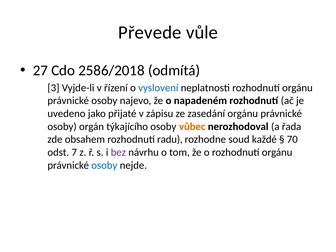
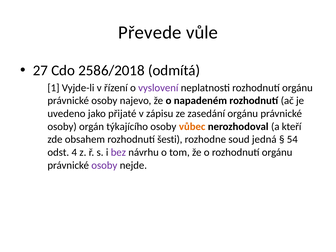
3: 3 -> 1 (53, 88)
vyslovení colour: blue -> purple (158, 88)
řada: řada -> kteří (292, 127)
radu: radu -> šesti (170, 139)
každé: každé -> jedná (264, 139)
70: 70 -> 54 (292, 139)
7: 7 -> 4 (74, 152)
osoby colour: blue -> purple (104, 165)
